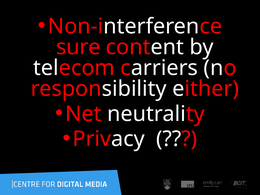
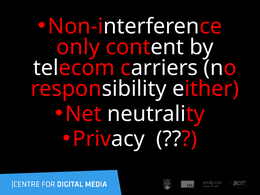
sure: sure -> only (78, 47)
